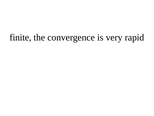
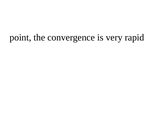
finite: finite -> point (20, 37)
